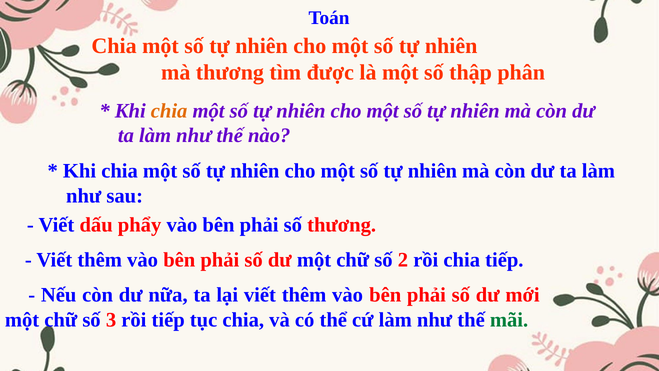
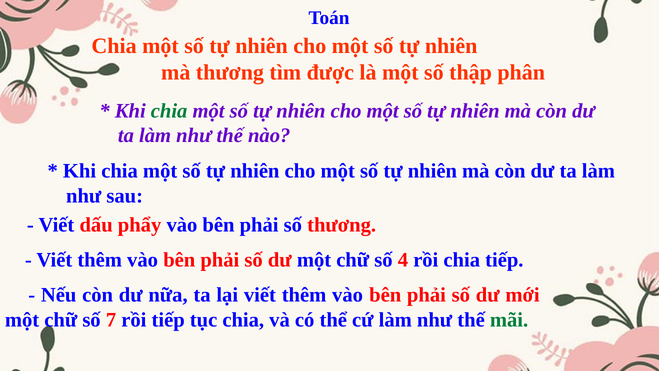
chia colour: orange -> green (169, 111)
2: 2 -> 4 (403, 260)
3: 3 -> 7 (111, 320)
